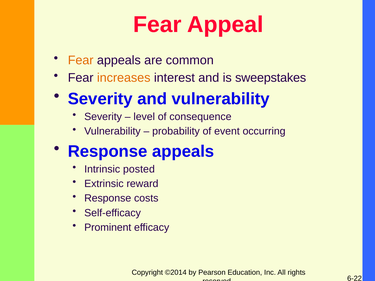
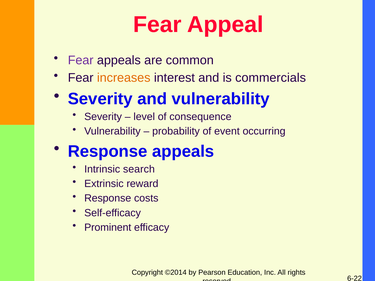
Fear colour: orange -> purple (81, 60)
sweepstakes: sweepstakes -> commercials (271, 78)
posted: posted -> search (139, 169)
